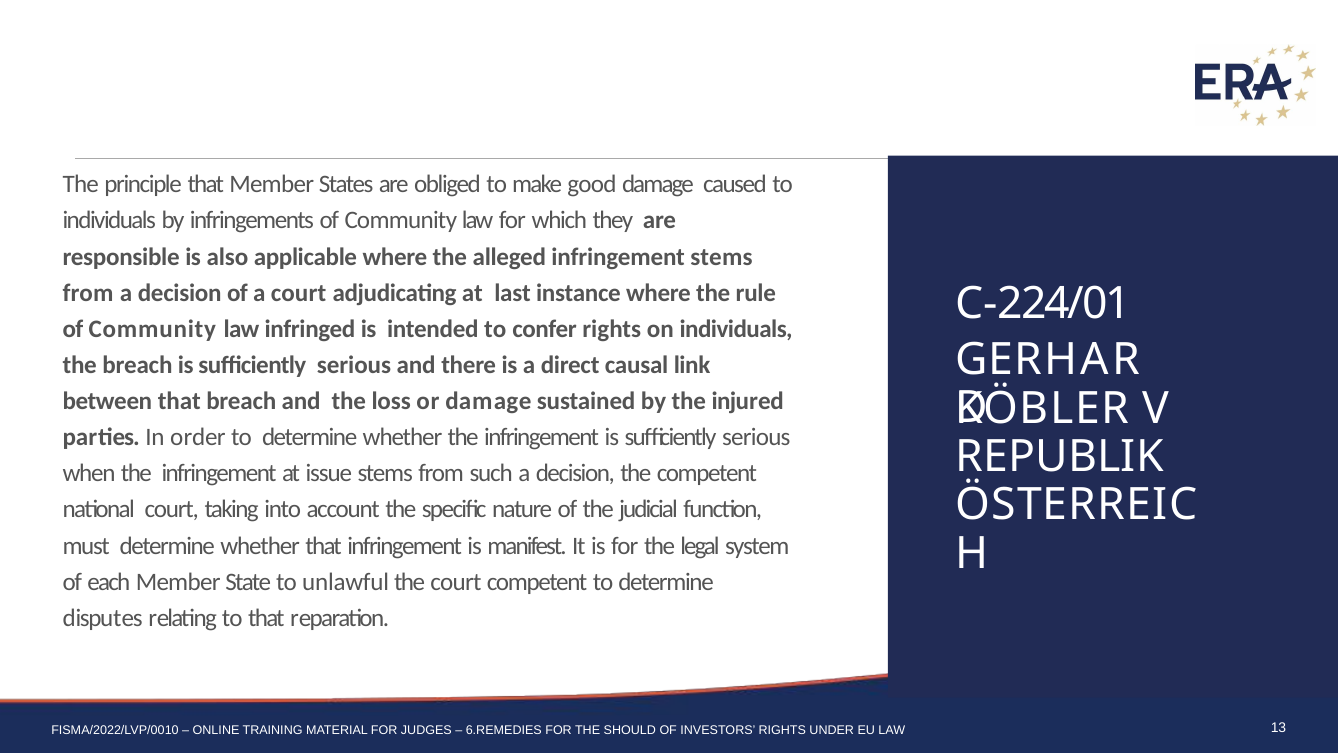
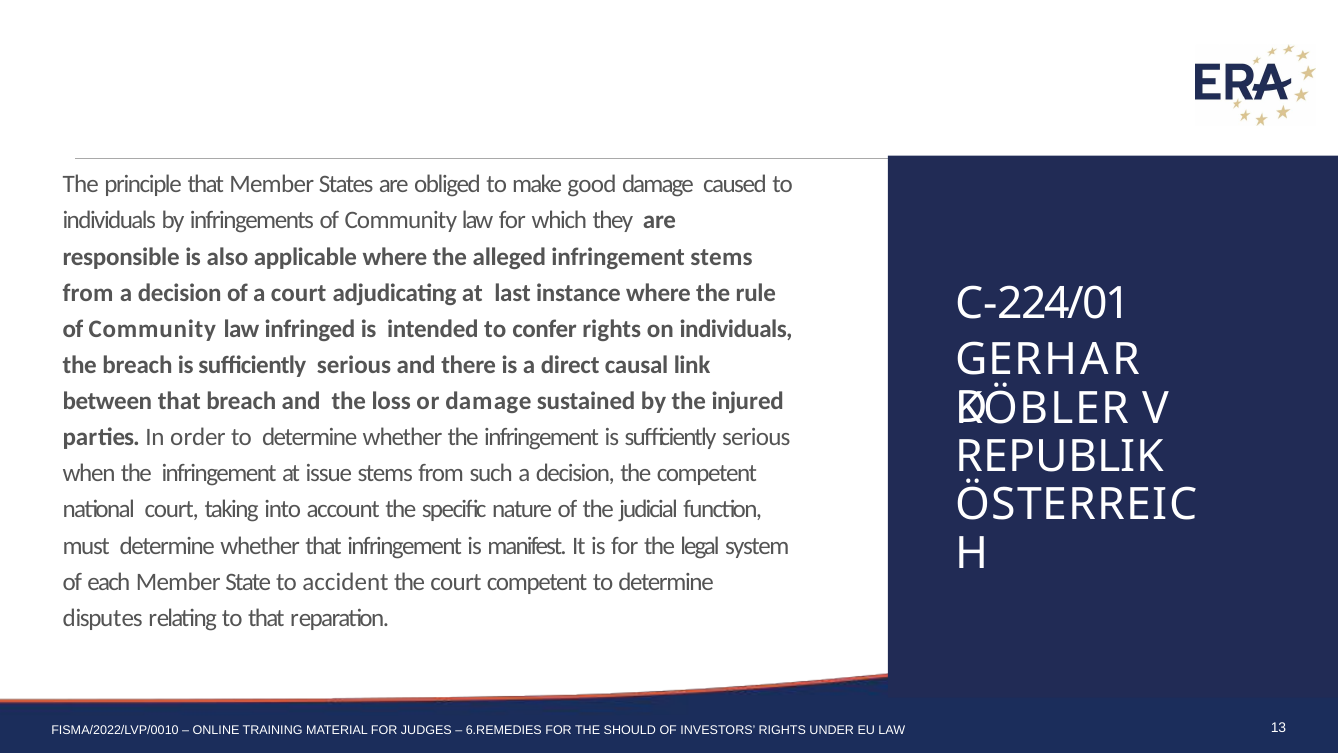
unlawful: unlawful -> accident (345, 582)
